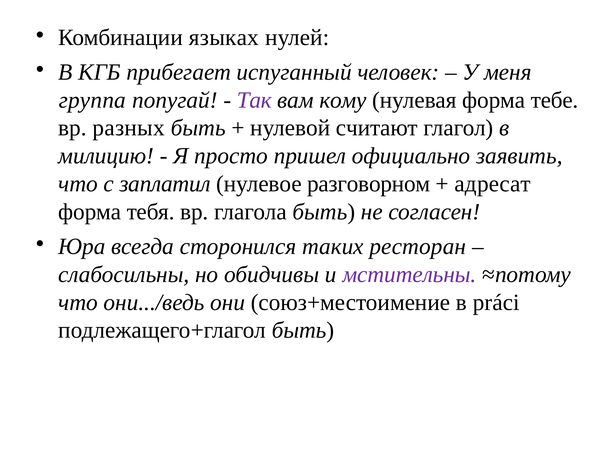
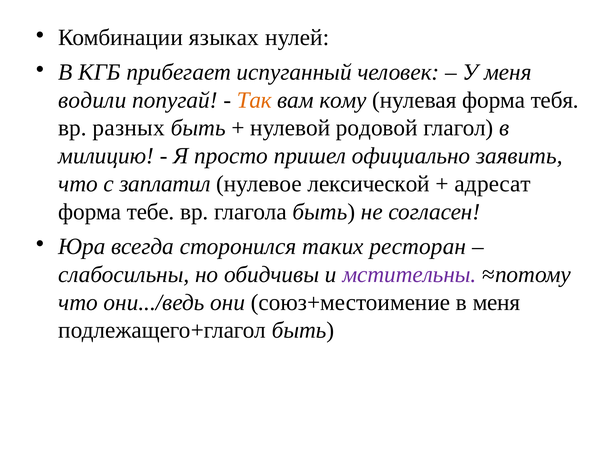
группа: группа -> водили (92, 100)
Так colour: purple -> orange (254, 100)
тебе: тебе -> тебя (555, 100)
считают: считают -> родовой (377, 128)
разговорном: разговорном -> лексической (369, 184)
тебя: тебя -> тебе (151, 212)
в práci: práci -> меня (496, 303)
